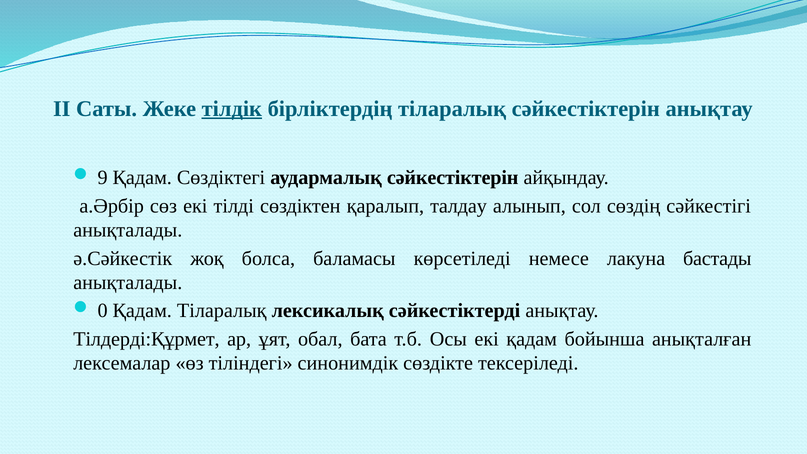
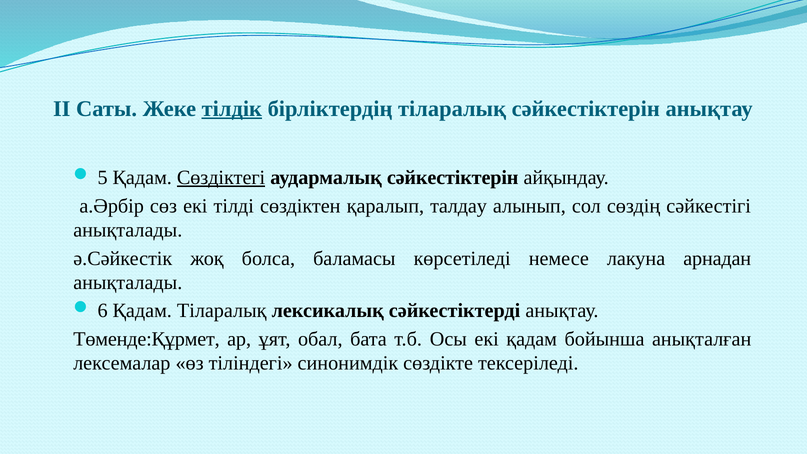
9: 9 -> 5 (103, 178)
Сөздіктегі underline: none -> present (221, 178)
бастады: бастады -> арнадан (717, 258)
0: 0 -> 6 (103, 311)
Тілдерді:Құрмет: Тілдерді:Құрмет -> Төменде:Құрмет (147, 339)
